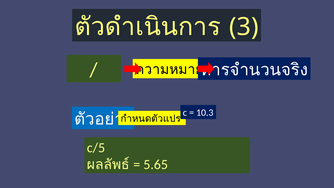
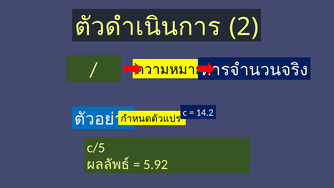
3: 3 -> 2 (244, 27)
10.3: 10.3 -> 14.2 (205, 113)
5.65: 5.65 -> 5.92 (156, 164)
